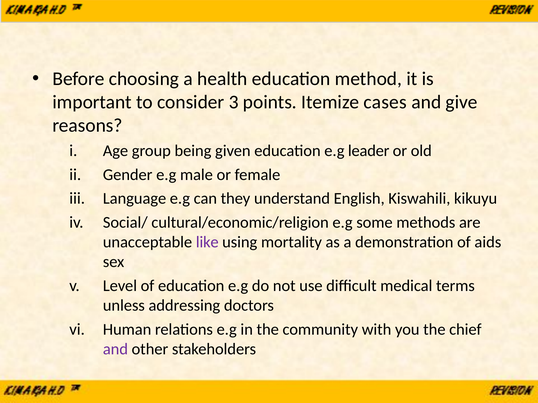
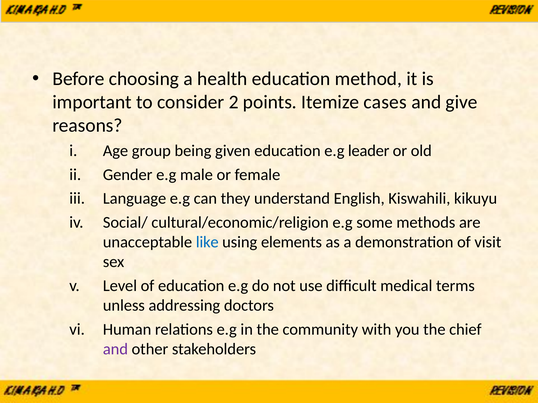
3: 3 -> 2 (234, 102)
like colour: purple -> blue (207, 242)
mortality: mortality -> elements (291, 242)
aids: aids -> visit (488, 242)
